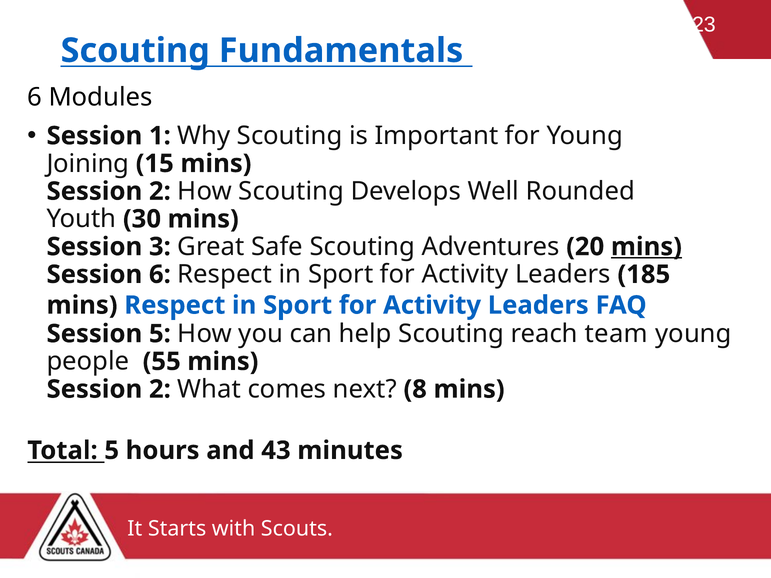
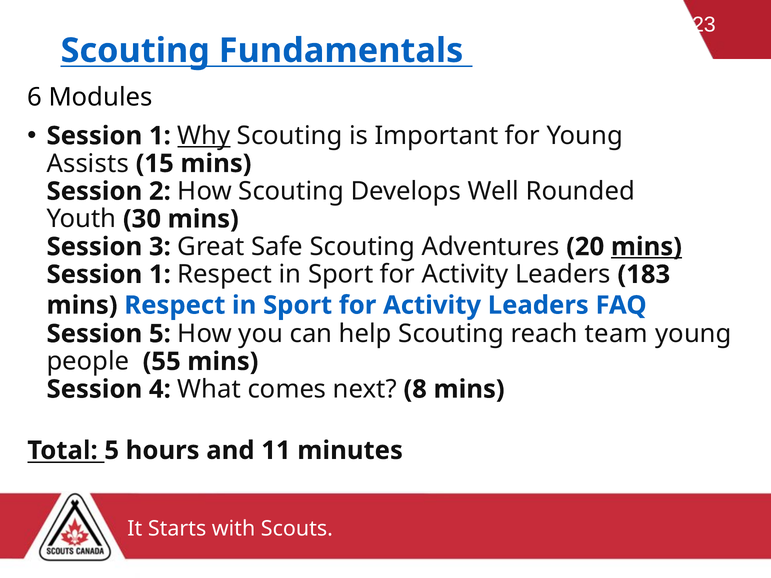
Why underline: none -> present (204, 136)
Joining: Joining -> Assists (88, 164)
6: 6 -> 1 (160, 275)
185: 185 -> 183 (644, 275)
2: 2 -> 4 (160, 389)
43: 43 -> 11 (276, 451)
